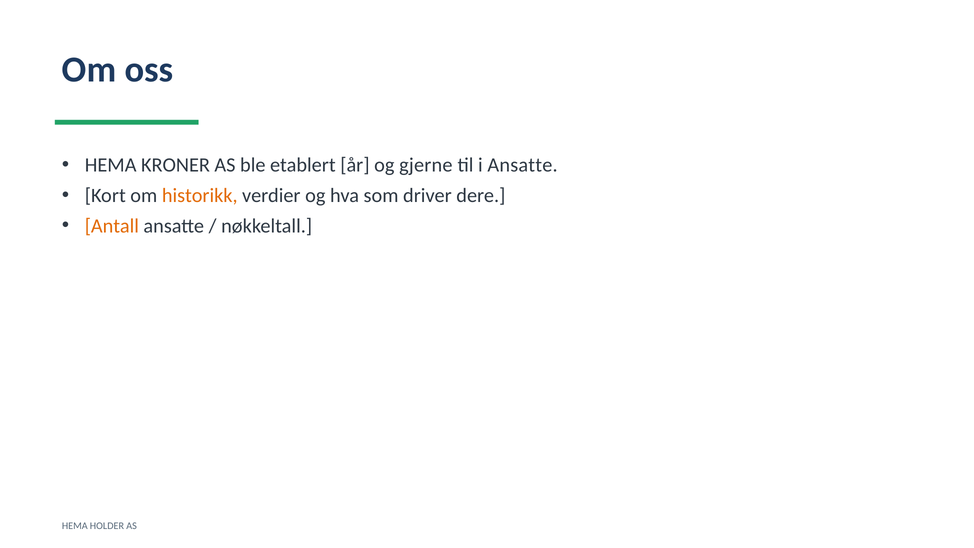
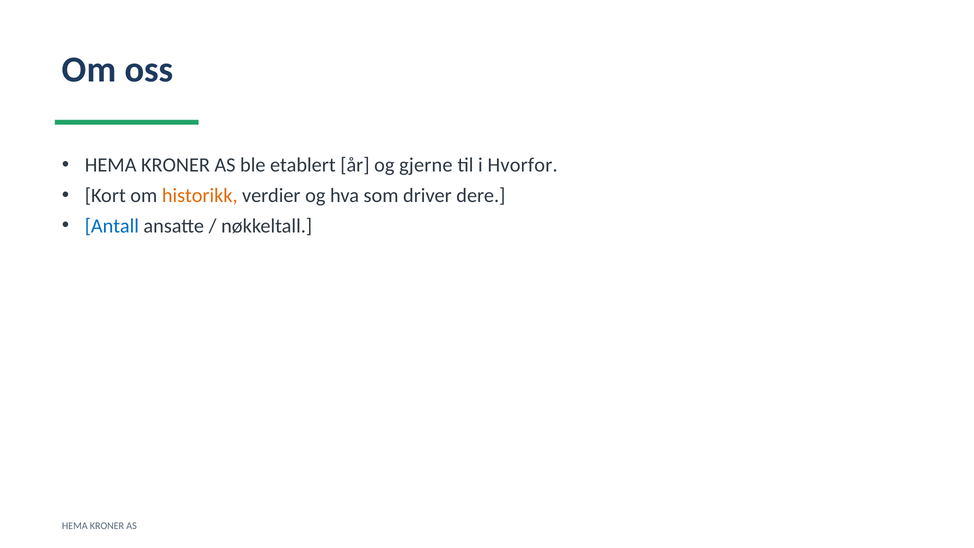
i Ansatte: Ansatte -> Hvorfor (523, 165)
Antall colour: orange -> blue (112, 226)
HOLDER: HOLDER -> KRONER (107, 526)
